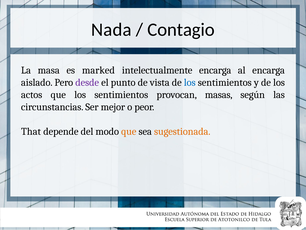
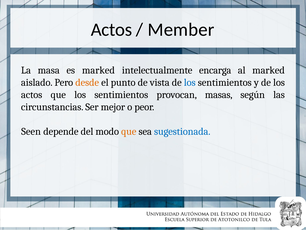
Nada: Nada -> Actos (111, 30)
Contagio: Contagio -> Member (181, 30)
al encarga: encarga -> marked (269, 70)
desde colour: purple -> orange (87, 82)
That: That -> Seen (31, 131)
sugestionada colour: orange -> blue (182, 131)
